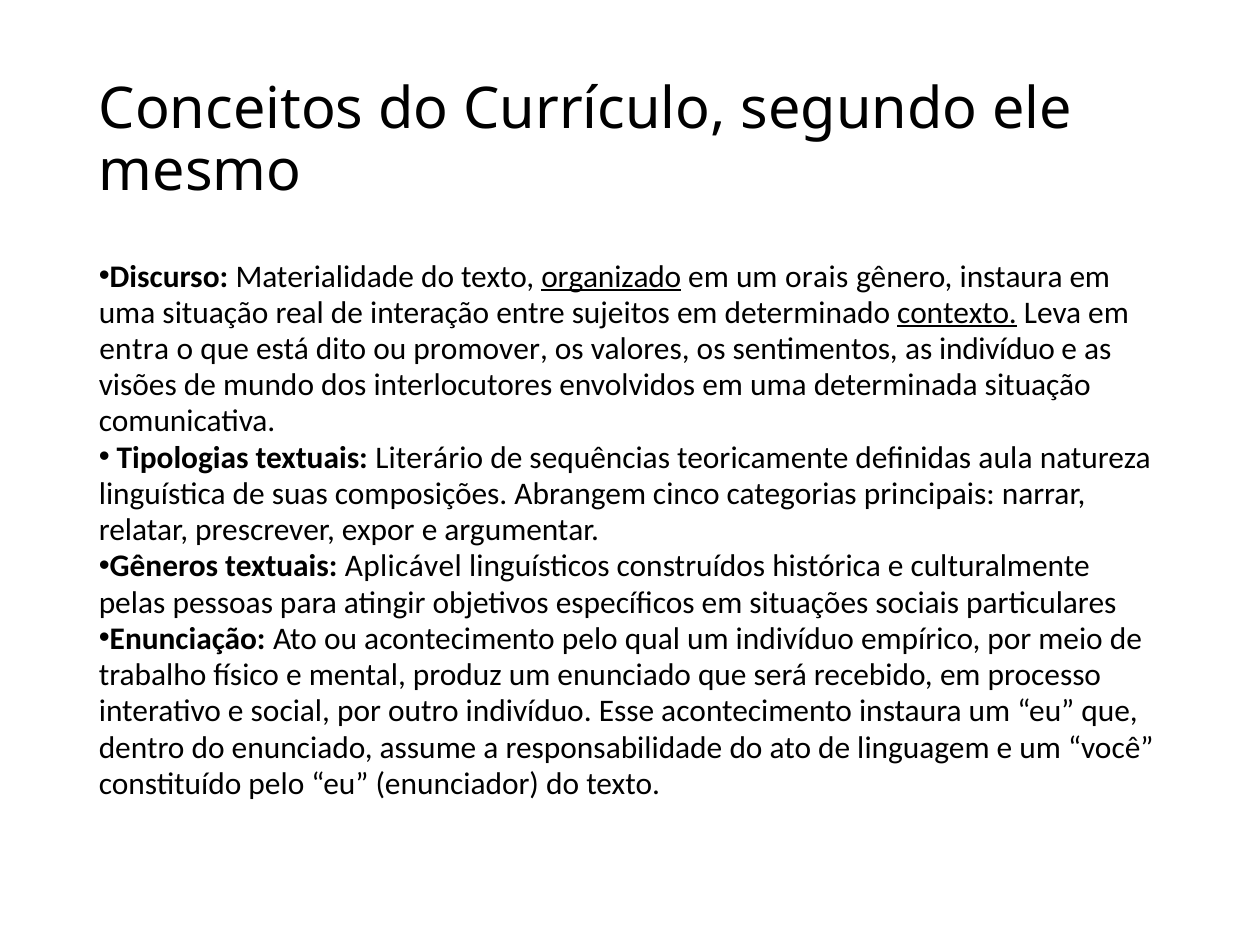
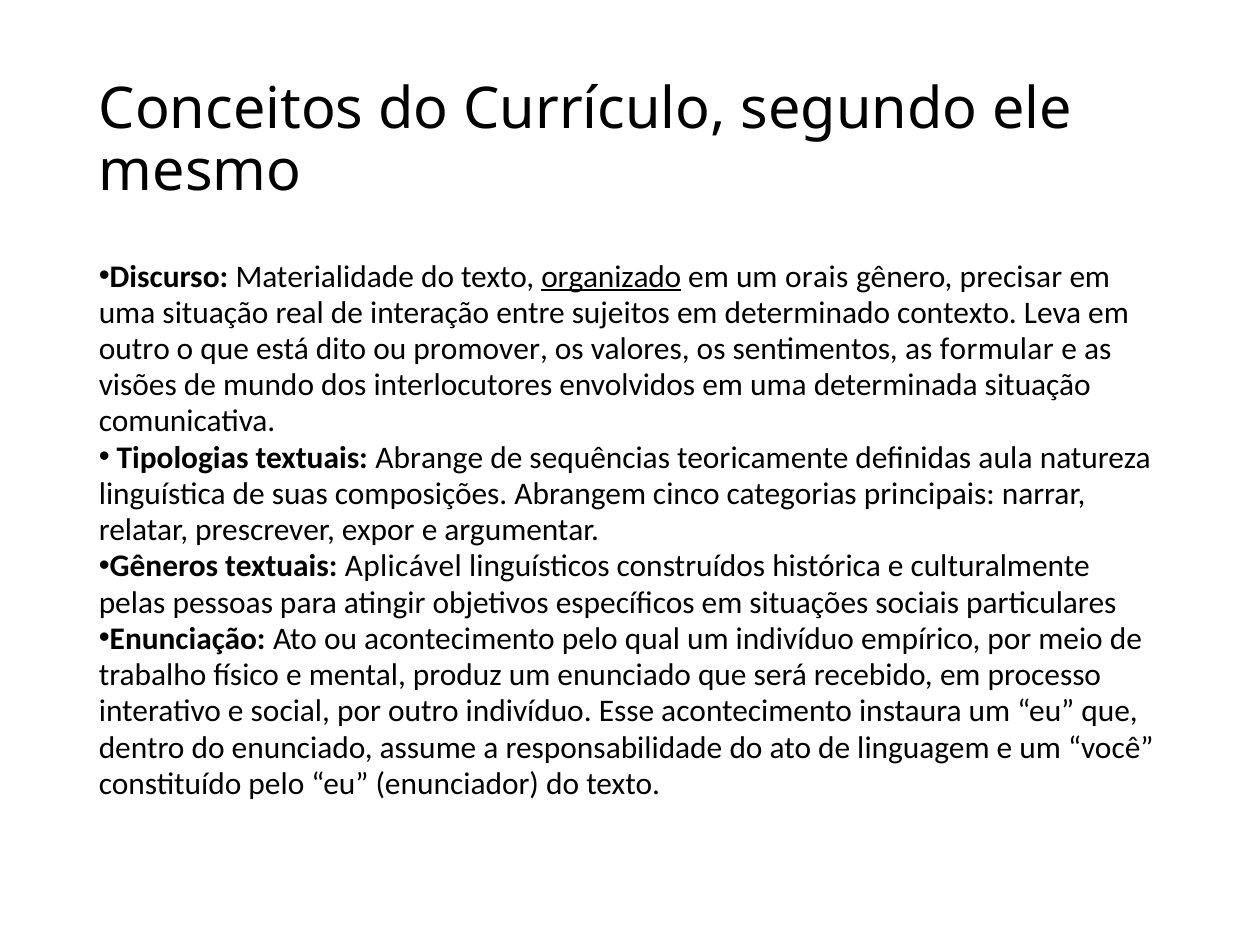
gênero instaura: instaura -> precisar (1011, 277)
contexto underline: present -> none (957, 313)
entra: entra -> outro (134, 349)
as indivíduo: indivíduo -> formular (997, 349)
Literário: Literário -> Abrange (429, 458)
